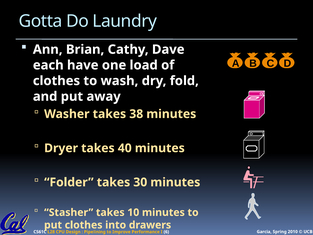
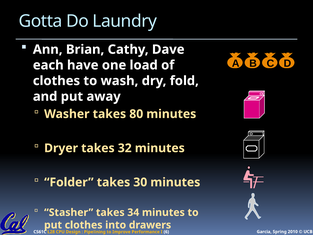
38: 38 -> 80 (136, 114)
40: 40 -> 32 (125, 148)
10: 10 -> 34 (133, 212)
